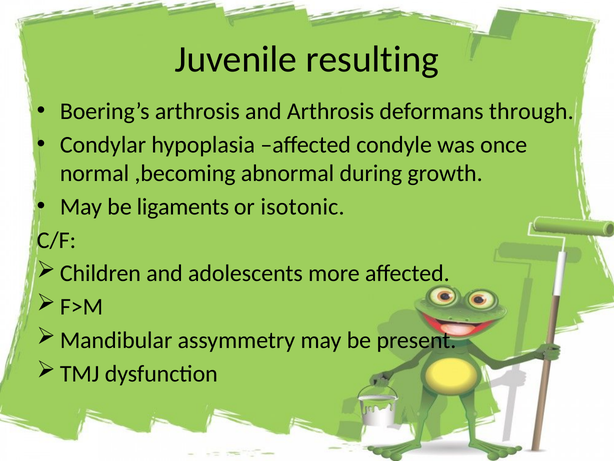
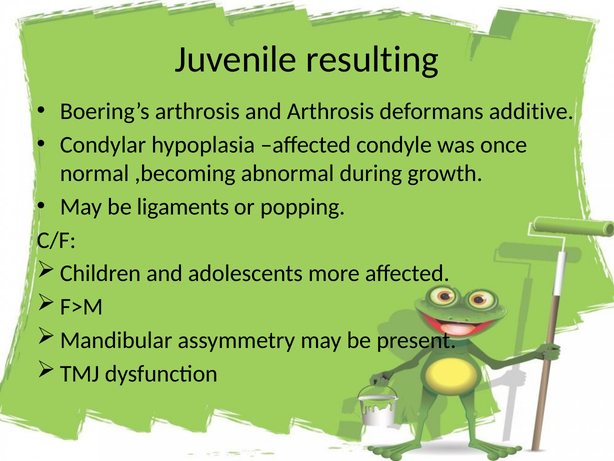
through: through -> additive (531, 111)
isotonic: isotonic -> popping (303, 206)
